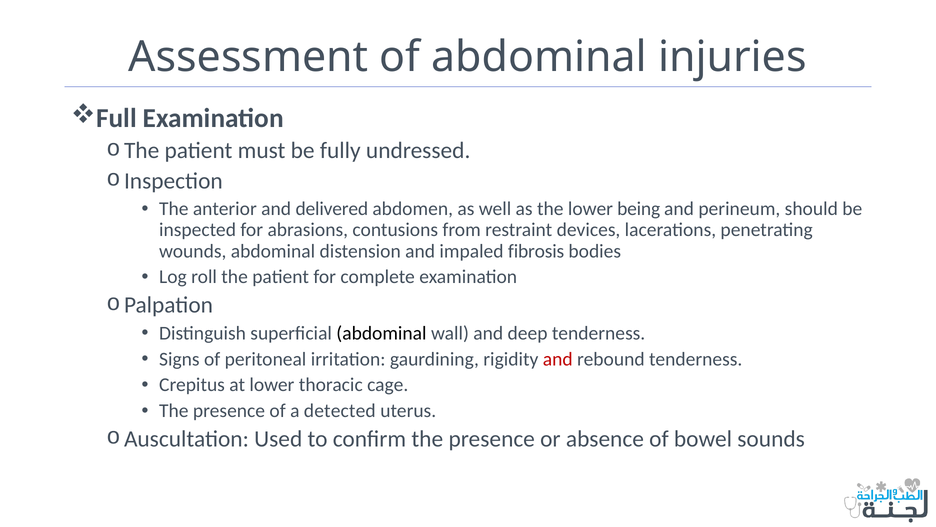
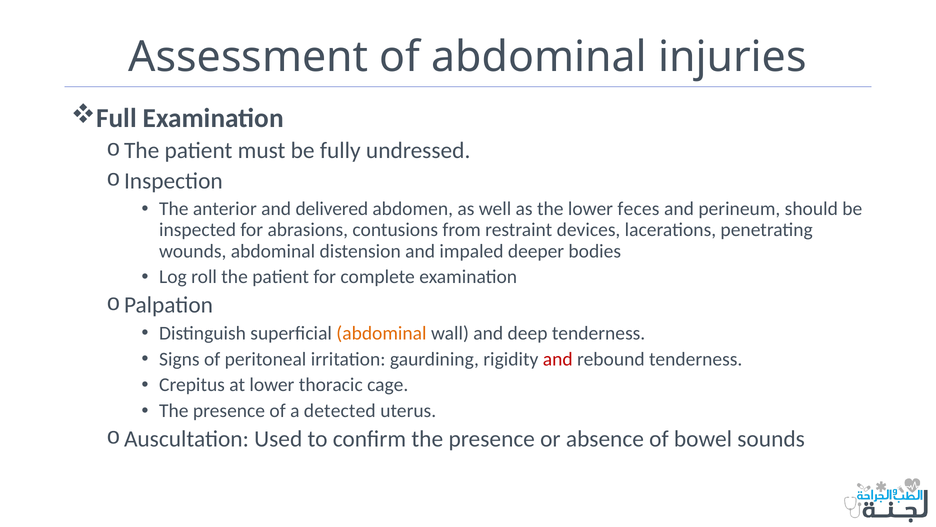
being: being -> feces (638, 209)
fibrosis: fibrosis -> deeper (536, 251)
abdominal colour: black -> orange (381, 333)
